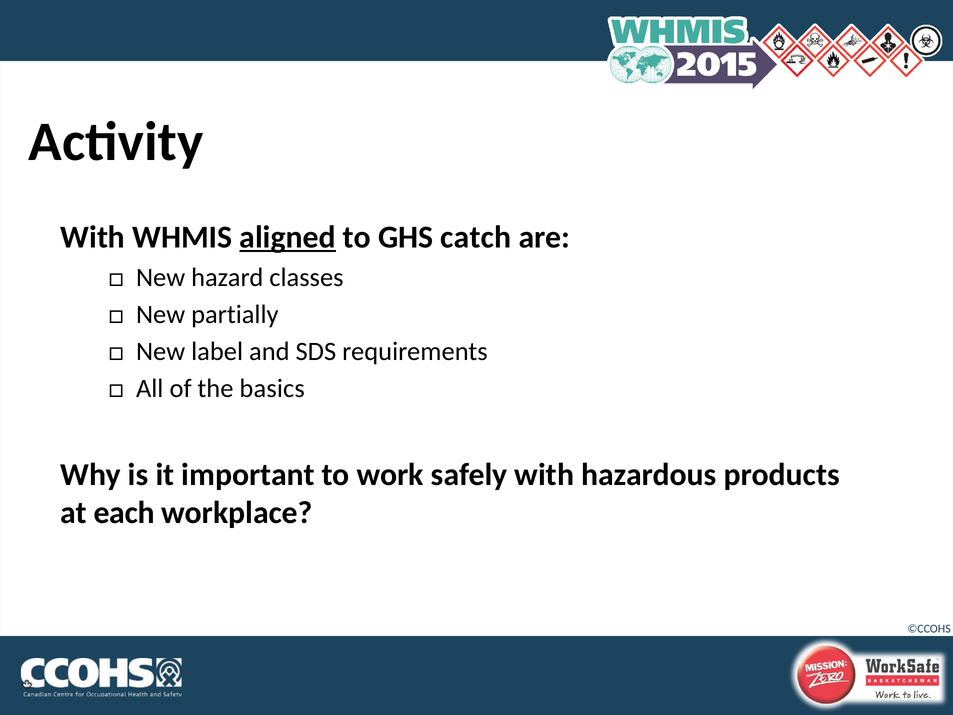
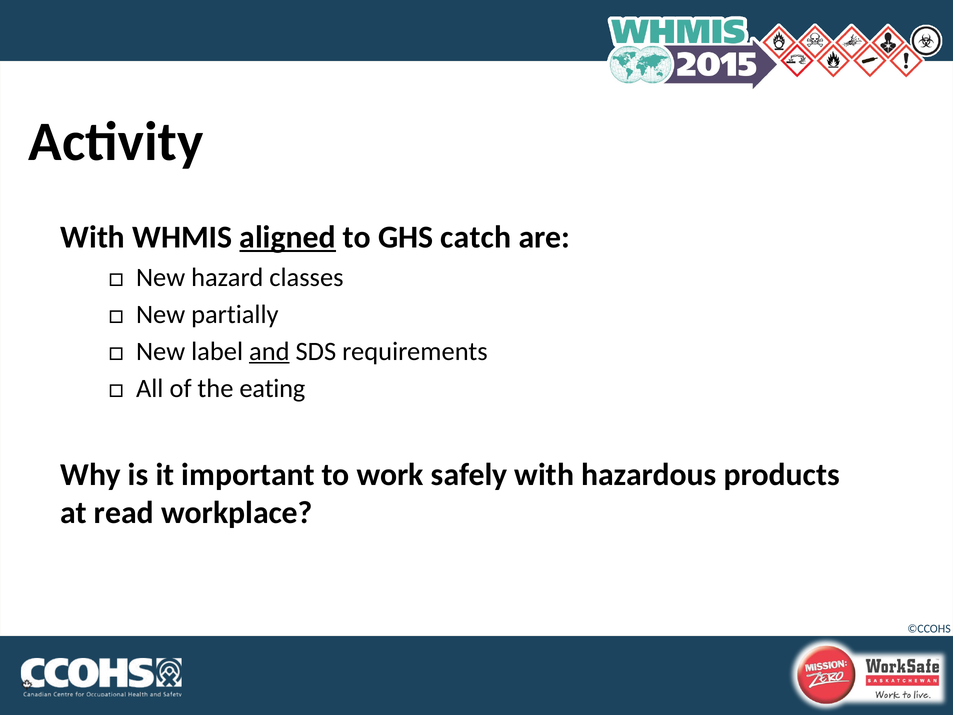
and underline: none -> present (269, 351)
basics: basics -> eating (272, 389)
each: each -> read (124, 513)
